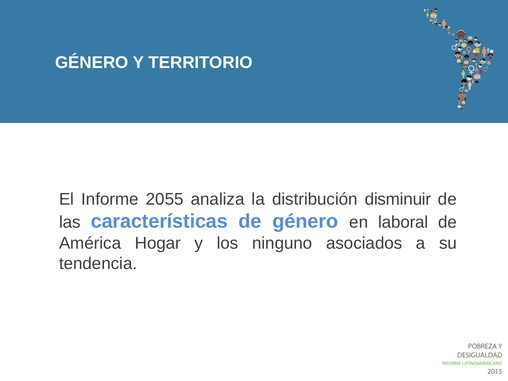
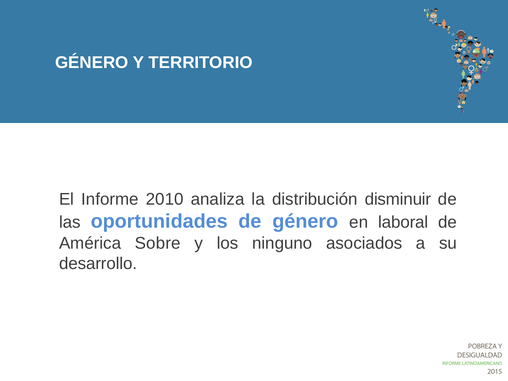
2055: 2055 -> 2010 (165, 199)
características: características -> oportunidades (159, 221)
Hogar: Hogar -> Sobre (158, 243)
tendencia: tendencia -> desarrollo (98, 263)
